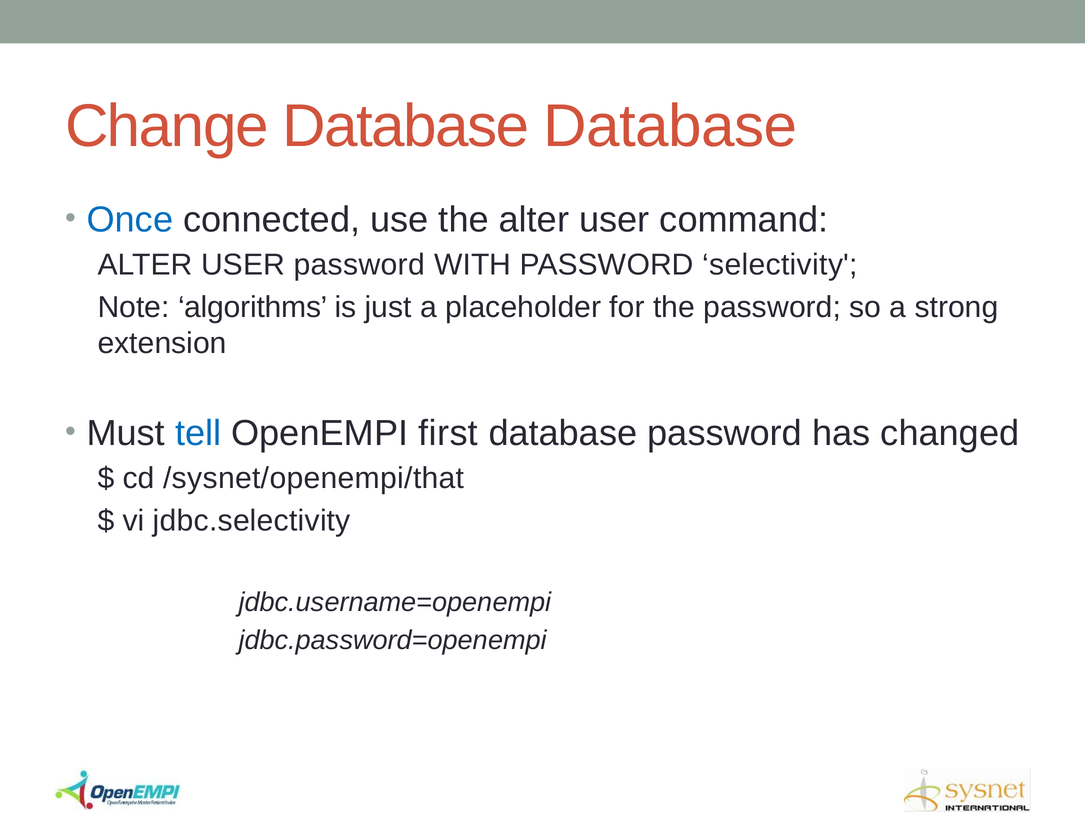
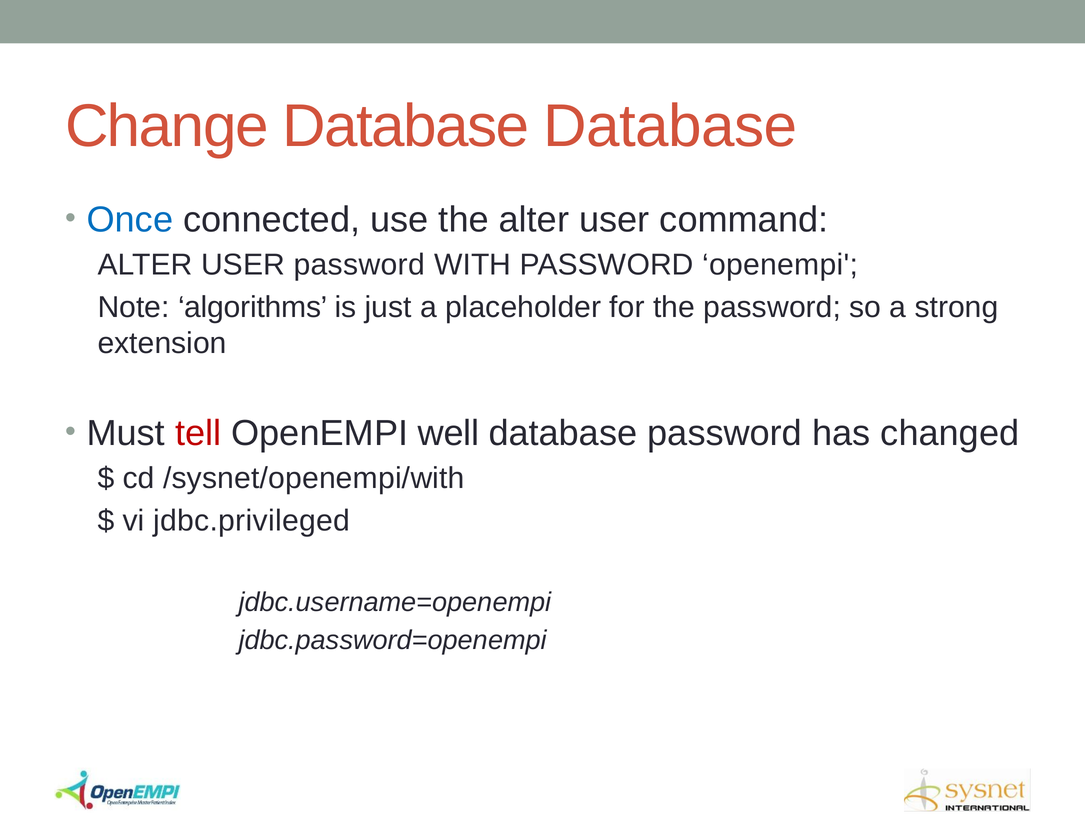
PASSWORD selectivity: selectivity -> openempi (780, 265)
tell colour: blue -> red (198, 433)
first: first -> well (449, 433)
/sysnet/openempi/that: /sysnet/openempi/that -> /sysnet/openempi/with (314, 478)
jdbc.selectivity: jdbc.selectivity -> jdbc.privileged (252, 521)
